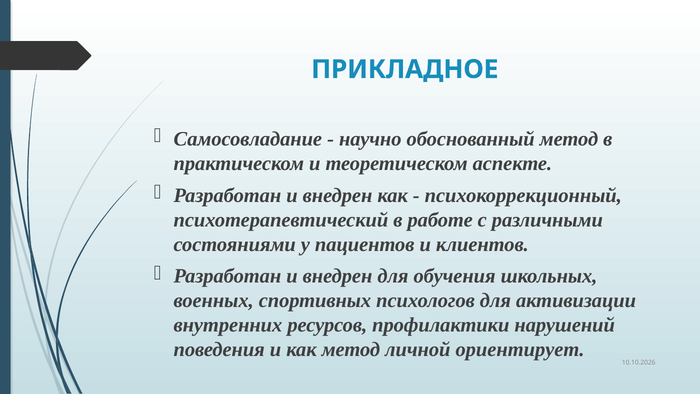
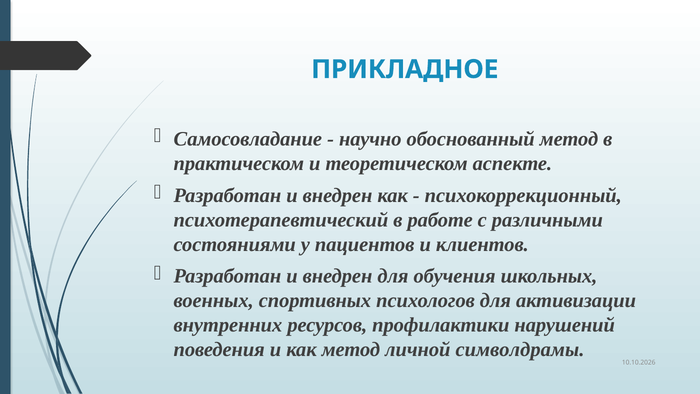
ориентирует: ориентирует -> символдрамы (520, 350)
